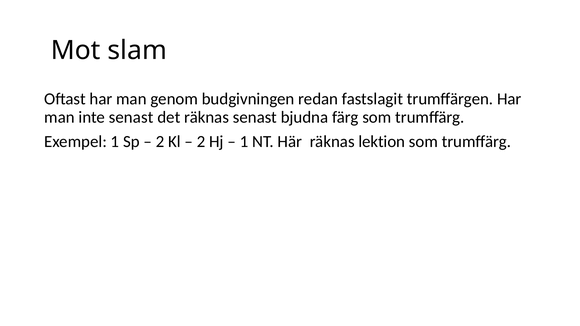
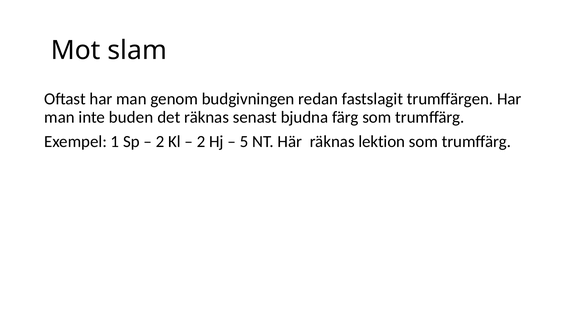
inte senast: senast -> buden (131, 117)
1: 1 -> 5 (244, 142)
